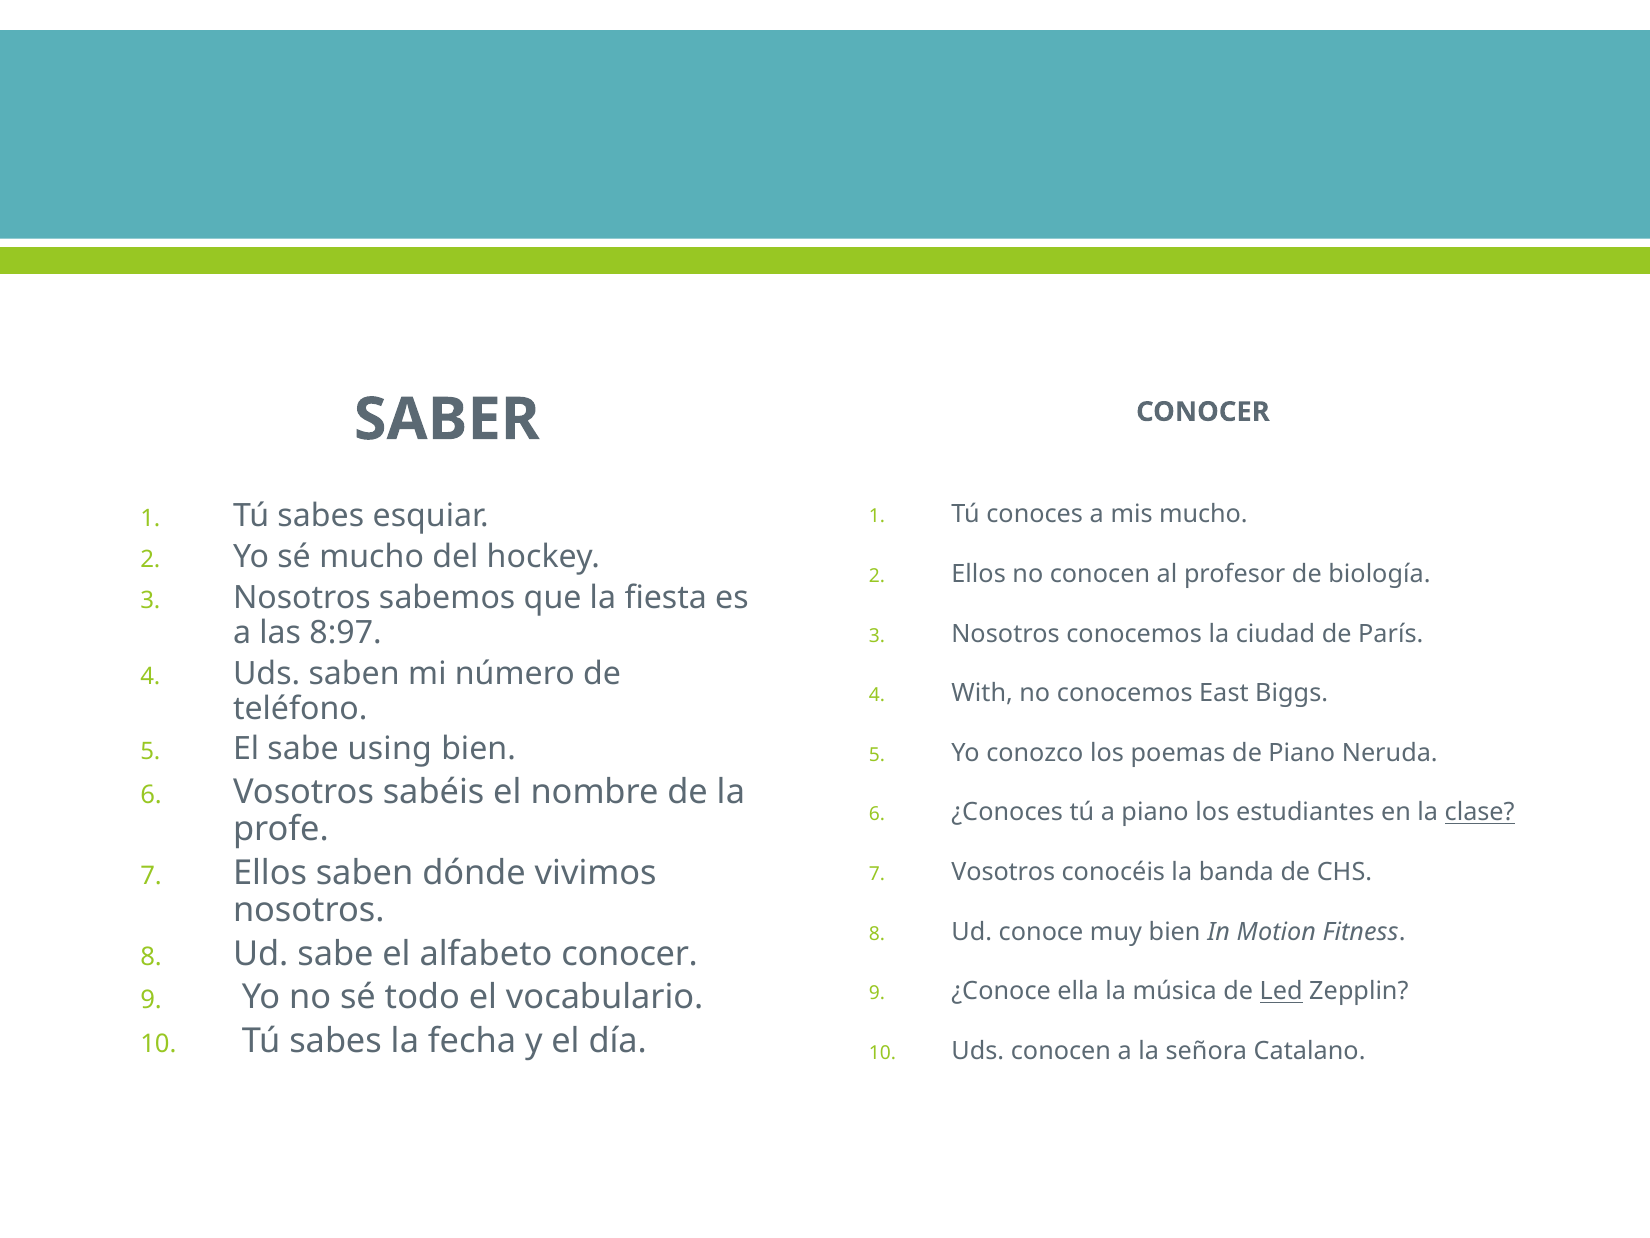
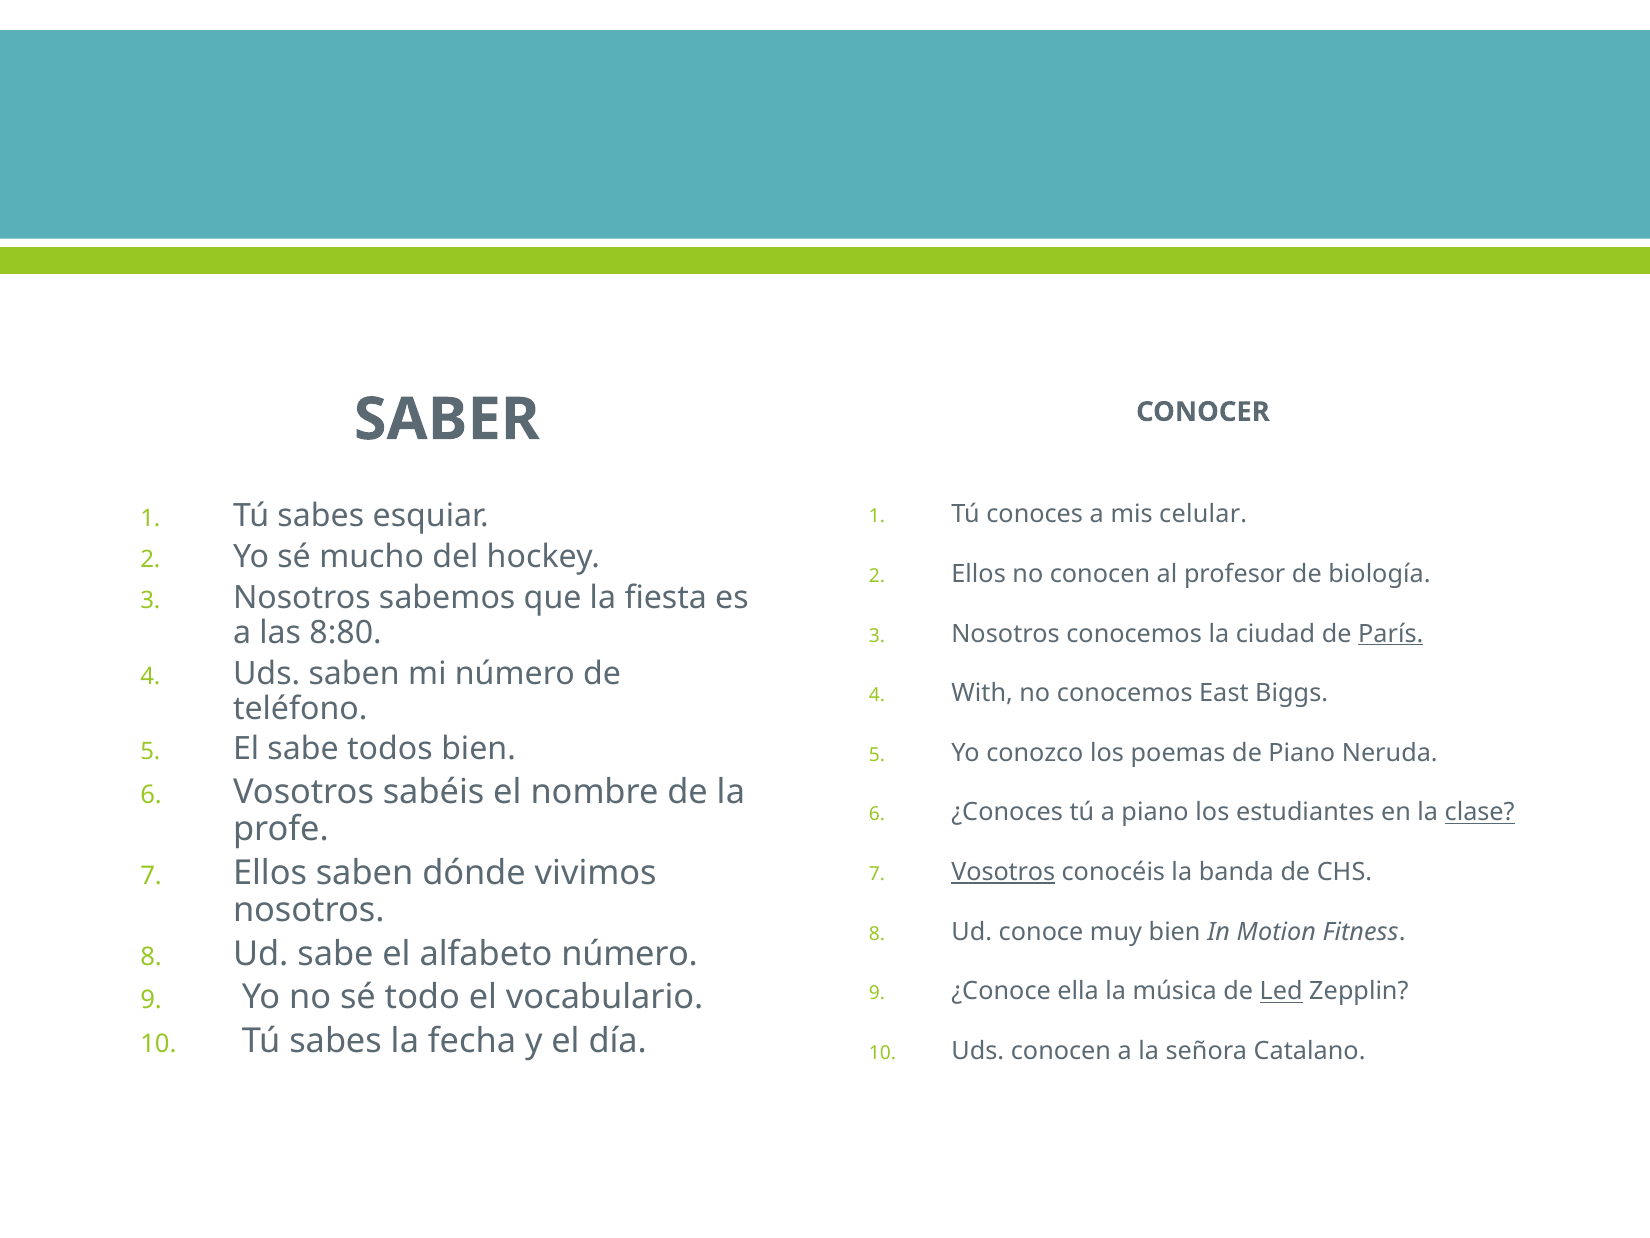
mis mucho: mucho -> celular (1203, 514)
8:97: 8:97 -> 8:80 (346, 633)
París underline: none -> present (1391, 633)
sabe using: using -> todos (390, 749)
Vosotros underline: none -> present (1003, 872)
alfabeto conocer: conocer -> número (630, 954)
